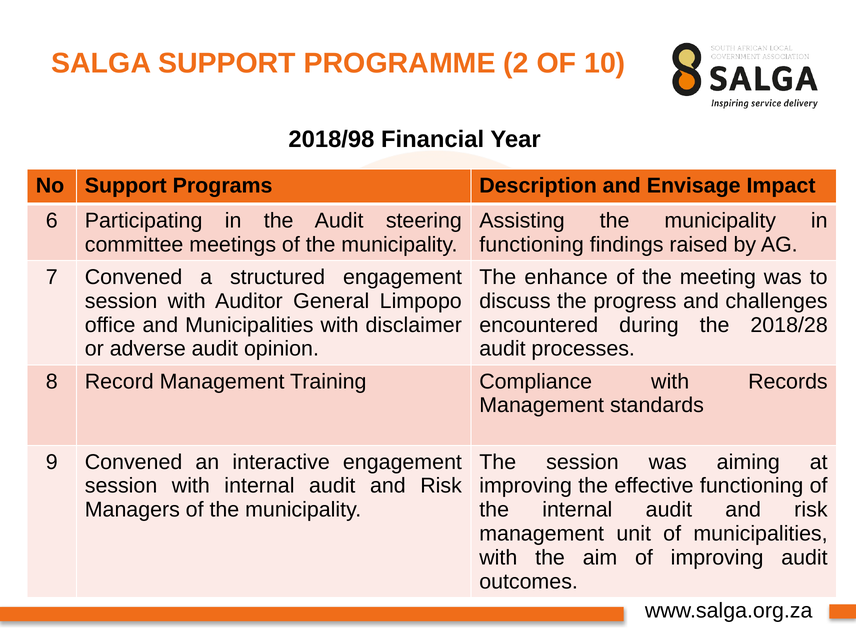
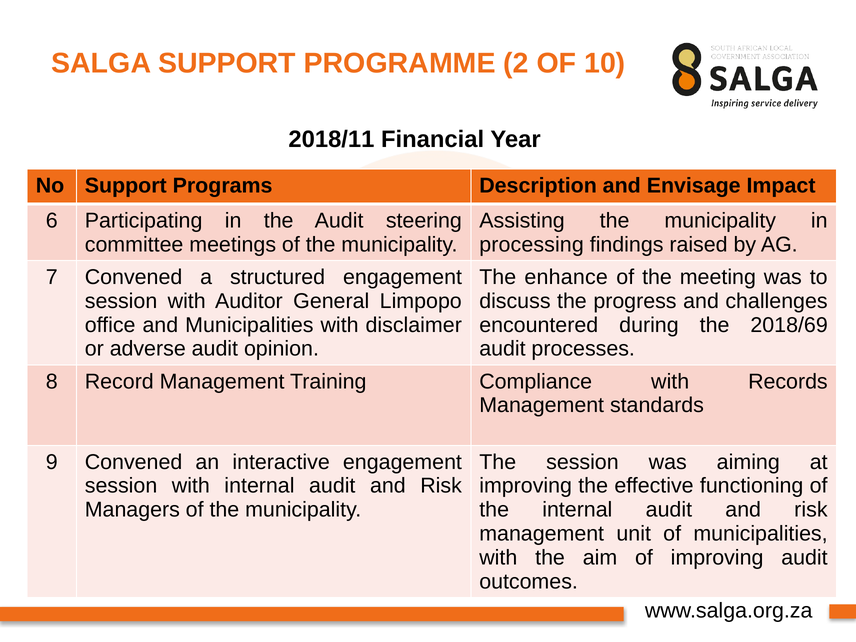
2018/98: 2018/98 -> 2018/11 (331, 139)
functioning: functioning -> processing (532, 244)
2018/28: 2018/28 -> 2018/69 (789, 325)
